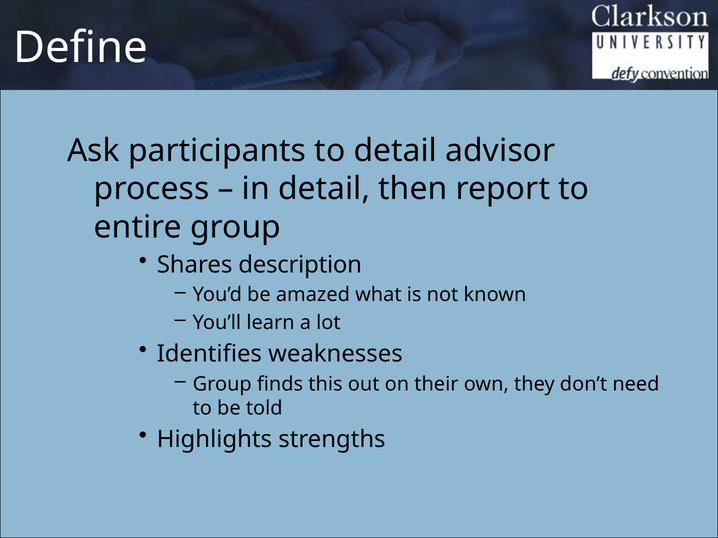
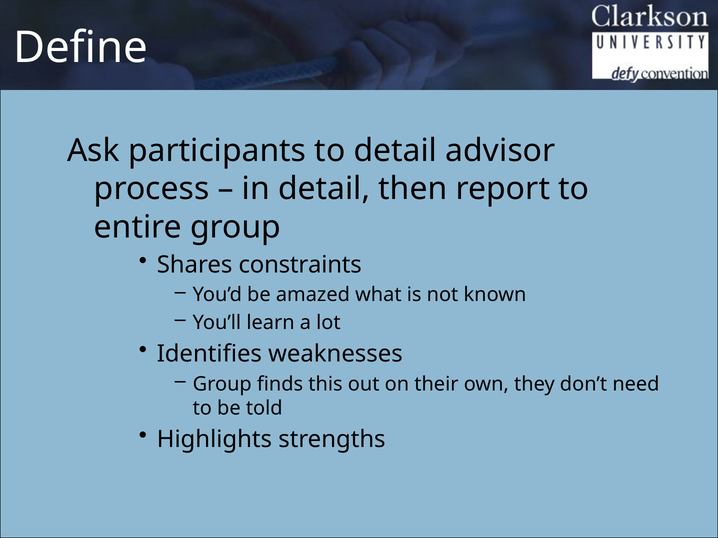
description: description -> constraints (300, 265)
